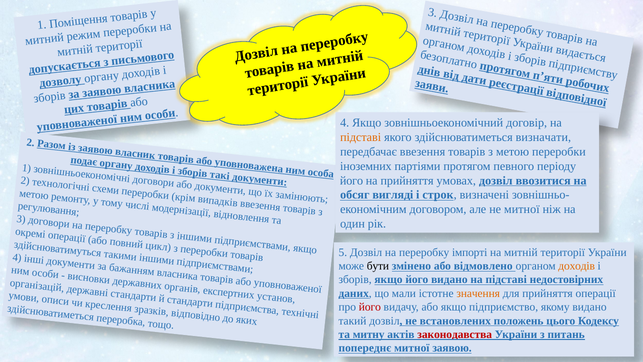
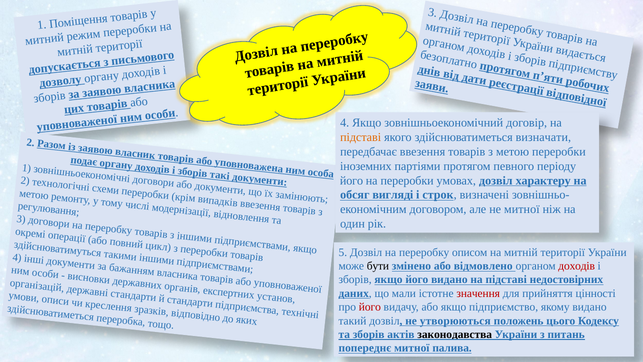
на прийняття: прийняття -> переробки (407, 180)
ввозитися: ввозитися -> характеру (543, 180)
імпорті: імпорті -> описом (470, 252)
доходів colour: orange -> red (577, 266)
значення colour: orange -> red (478, 293)
прийняття операції: операції -> цінності (596, 293)
встановлених: встановлених -> утворюються (455, 320)
та митну: митну -> зборів (369, 334)
законодавства colour: red -> black (455, 334)
митної заявою: заявою -> палива (452, 348)
